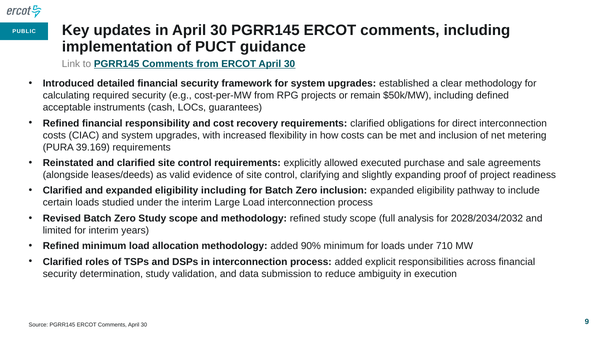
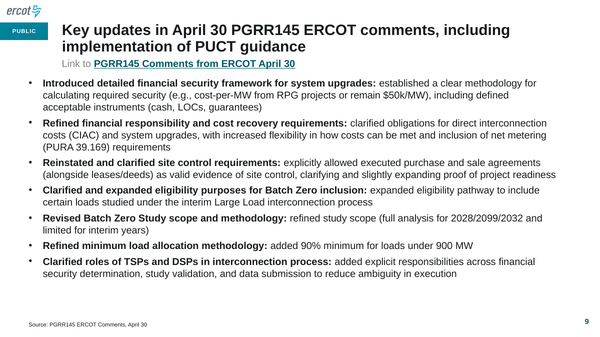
eligibility including: including -> purposes (224, 191)
2028/2034/2032: 2028/2034/2032 -> 2028/2099/2032 (487, 219)
710: 710 -> 900 (444, 246)
